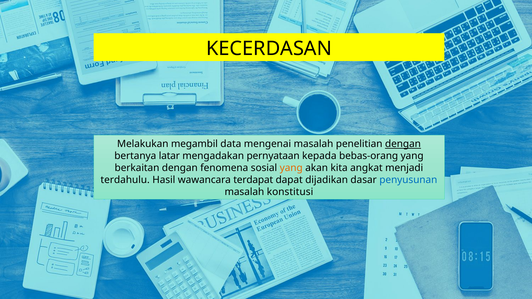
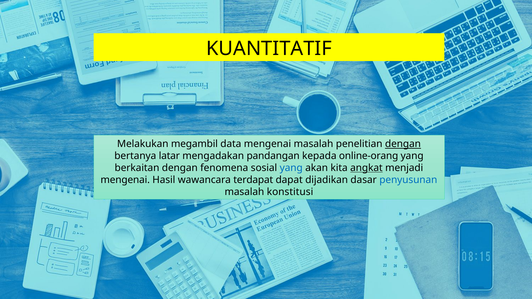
KECERDASAN: KECERDASAN -> KUANTITATIF (269, 49)
pernyataan: pernyataan -> pandangan (273, 156)
bebas-orang: bebas-orang -> online-orang (369, 156)
yang colour: orange -> blue (291, 168)
angkat underline: none -> present (366, 168)
terdahulu: terdahulu -> mengenai (125, 180)
